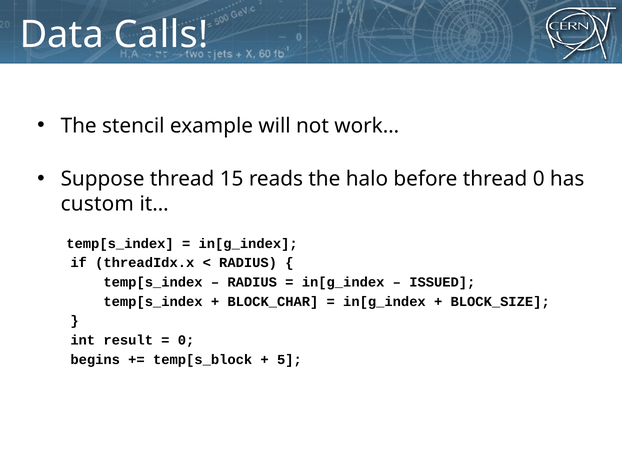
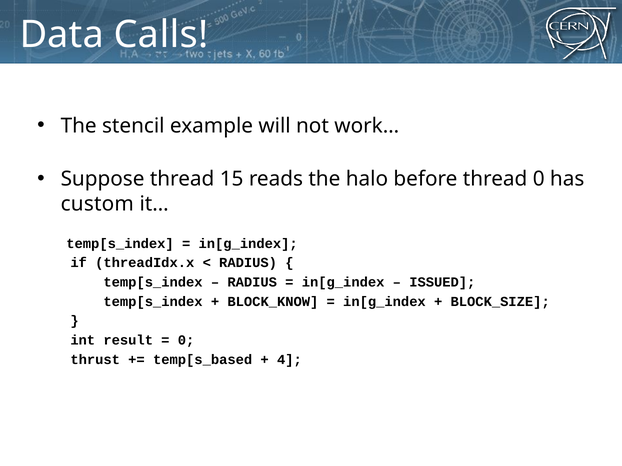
BLOCK_CHAR: BLOCK_CHAR -> BLOCK_KNOW (273, 302)
begins: begins -> thrust (95, 360)
temp[s_block: temp[s_block -> temp[s_based (203, 360)
5: 5 -> 4 (289, 360)
